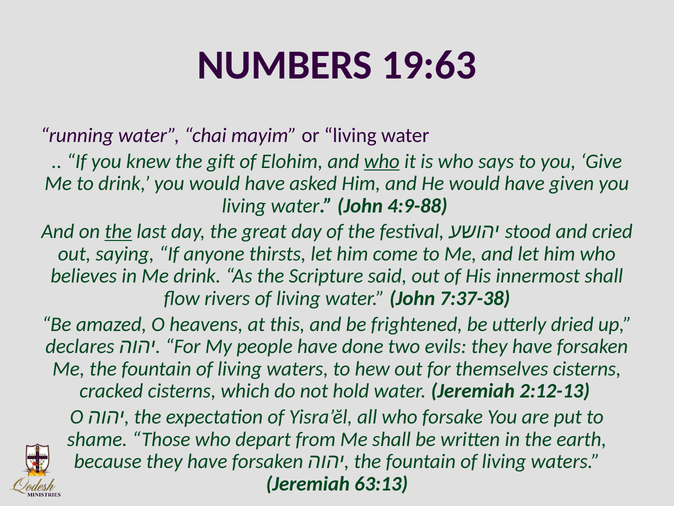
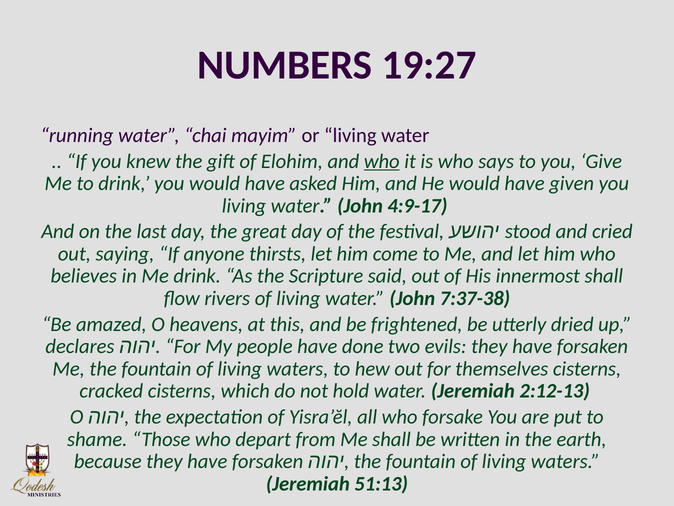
19:63: 19:63 -> 19:27 (429, 65)
4:9-88: 4:9-88 -> 4:9-17 (417, 206)
the underline: present -> none (118, 231)
63:13: 63:13 -> 51:13 (381, 483)
